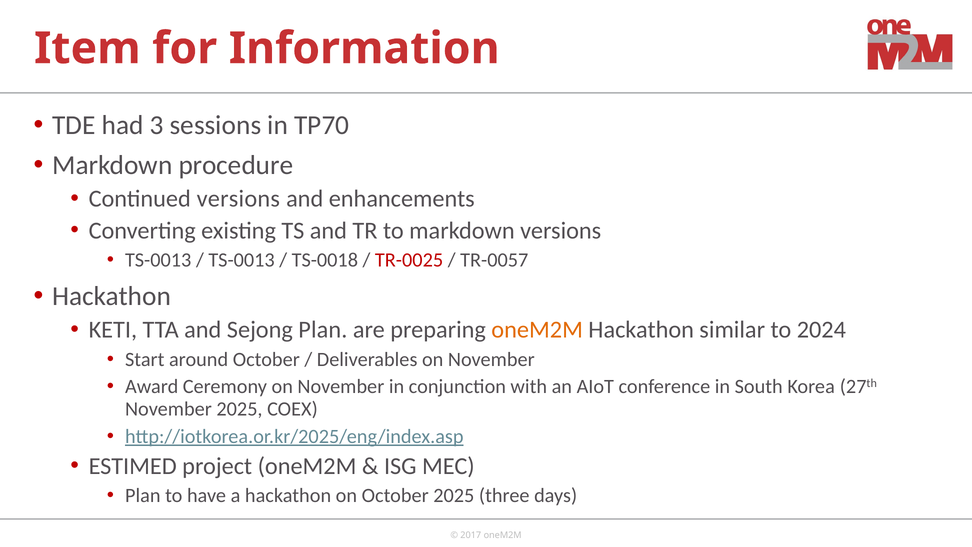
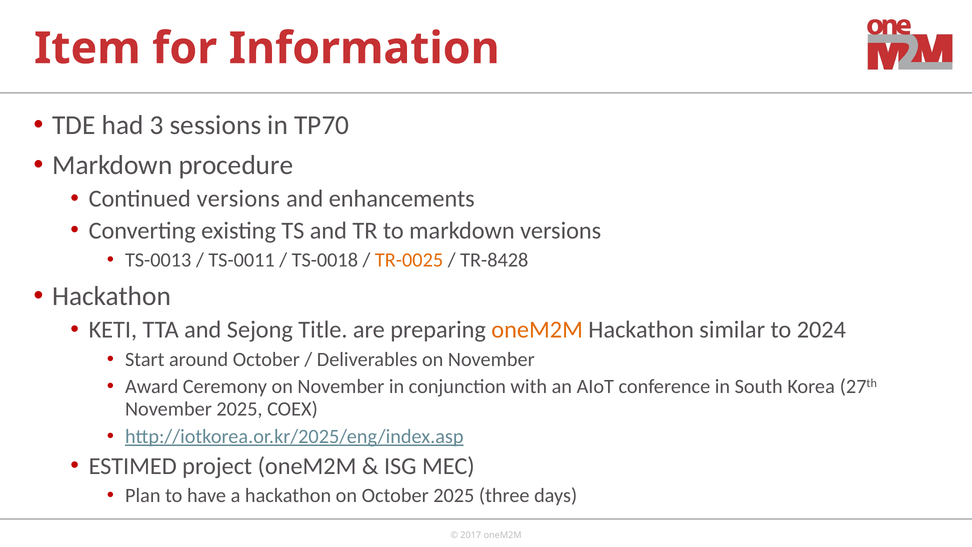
TS-0013: TS-0013 -> TS-0011 (242, 260)
TR-0025 colour: red -> orange (409, 260)
TR-0057: TR-0057 -> TR-8428 (494, 260)
Sejong Plan: Plan -> Title (323, 330)
